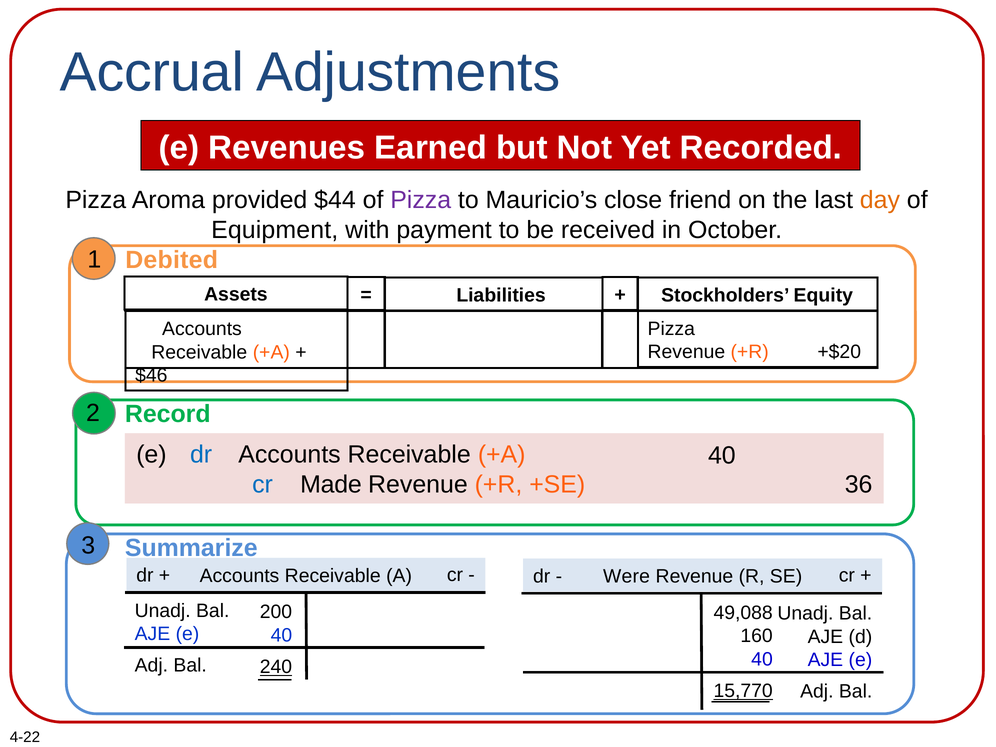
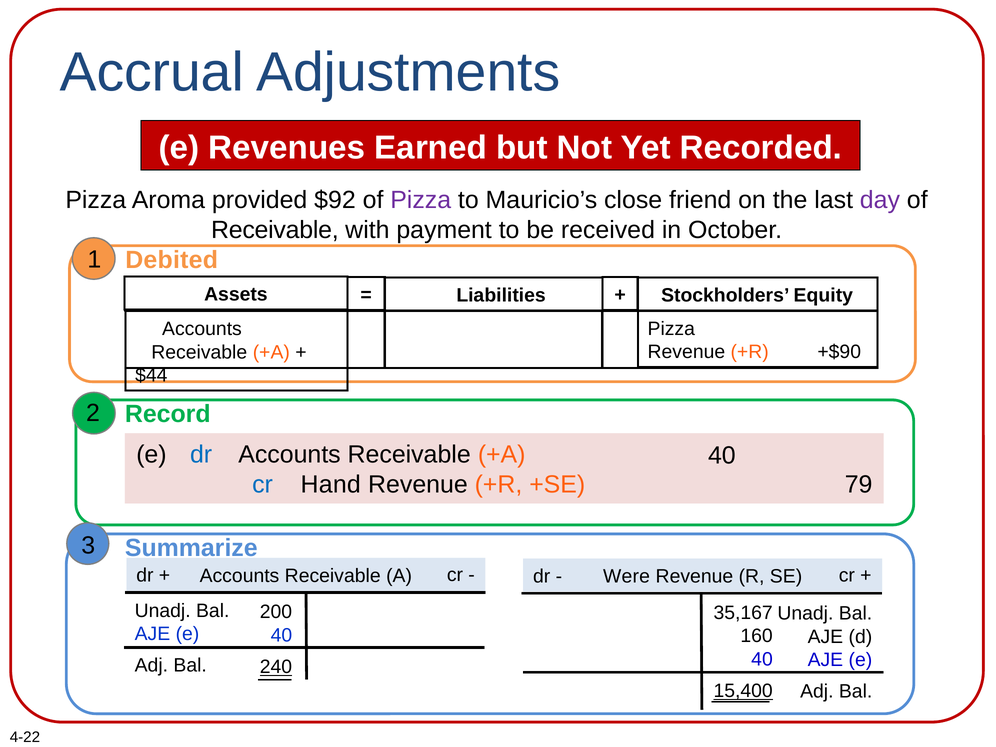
$44: $44 -> $92 (335, 200)
day colour: orange -> purple (880, 200)
Equipment: Equipment -> Receivable (275, 230)
+$20: +$20 -> +$90 (839, 352)
$46: $46 -> $44 (151, 375)
Made: Made -> Hand (331, 485)
36: 36 -> 79 (859, 485)
49,088: 49,088 -> 35,167 (743, 613)
15,770: 15,770 -> 15,400 (743, 691)
